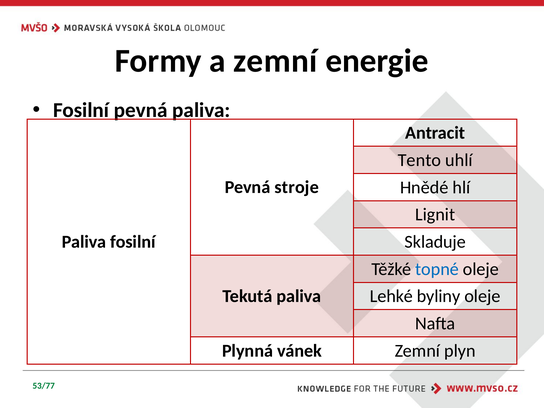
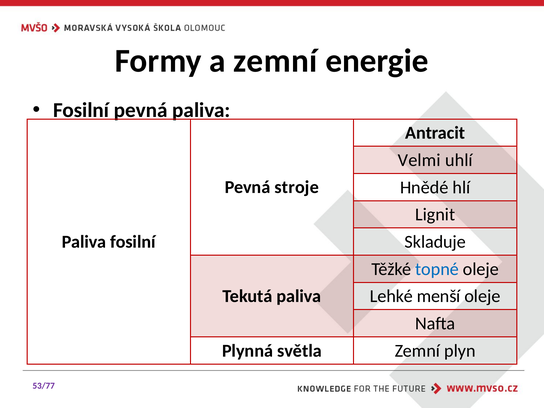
Tento: Tento -> Velmi (419, 160)
byliny: byliny -> menší (439, 296)
vánek: vánek -> světla (300, 351)
53/77 colour: green -> purple (44, 386)
